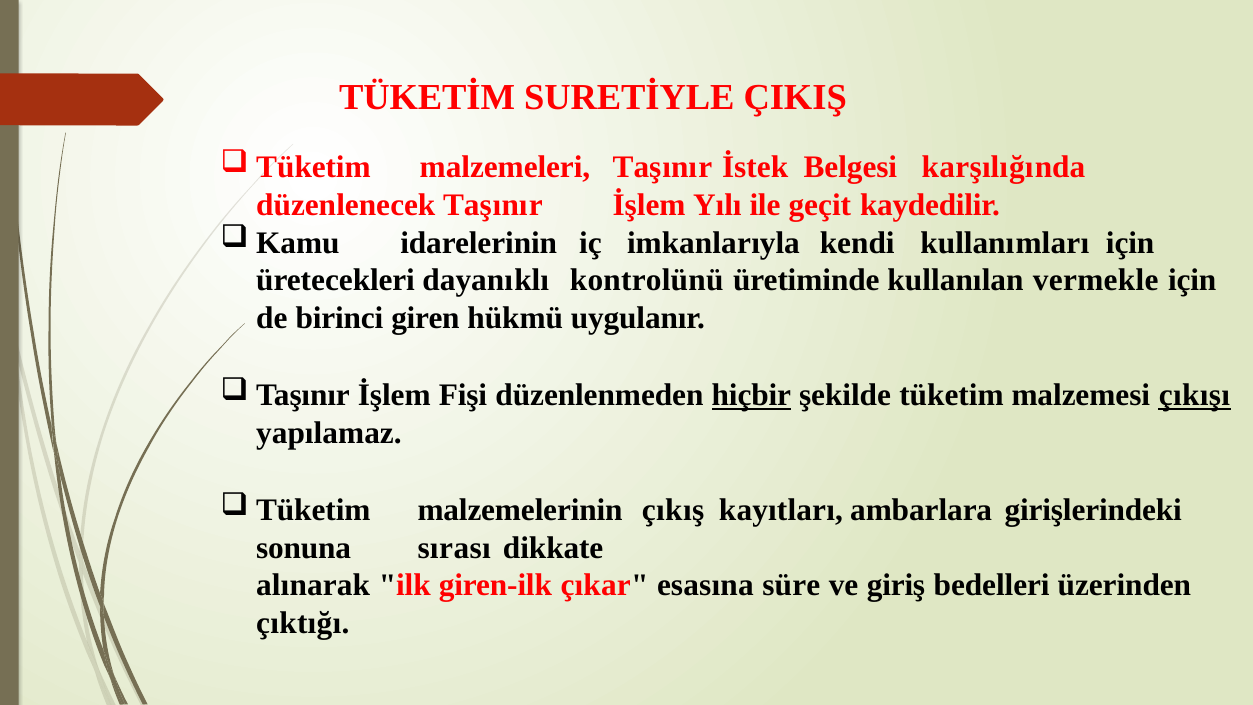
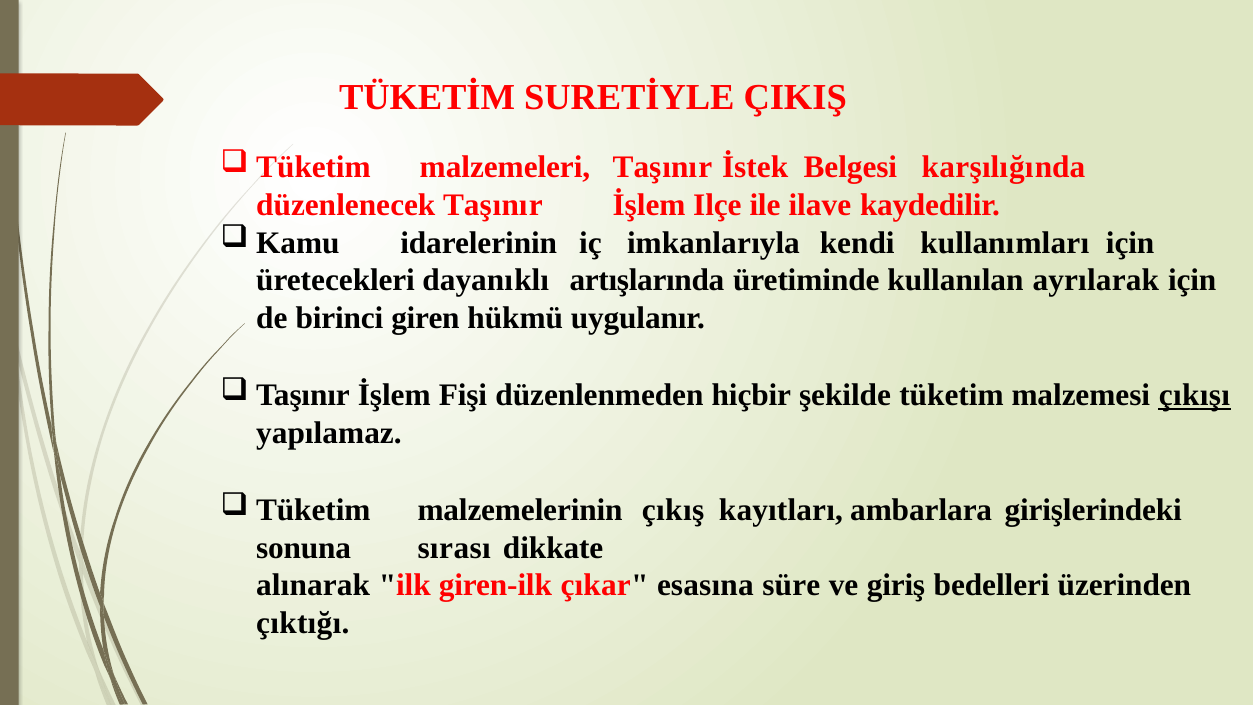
Yılı: Yılı -> Ilçe (717, 205)
geçit: geçit -> ilave (820, 205)
kontrolünü: kontrolünü -> artışlarında (647, 280)
vermekle: vermekle -> ayrılarak (1096, 280)
hiçbir underline: present -> none (751, 395)
